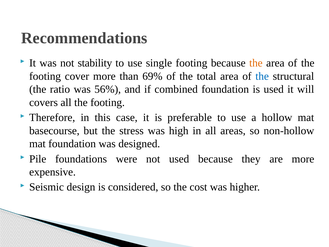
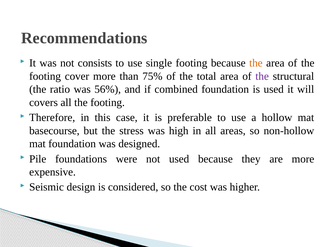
stability: stability -> consists (95, 63)
69%: 69% -> 75% (152, 76)
the colour: blue -> purple (262, 76)
